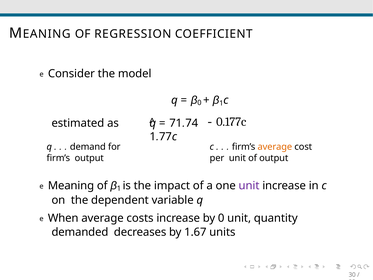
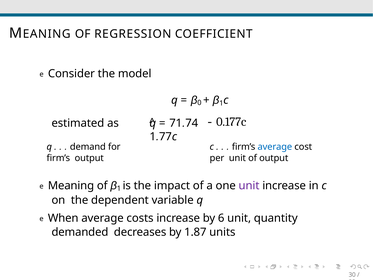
average colour: orange -> blue (275, 147)
by 0: 0 -> 6 (221, 218)
1.67: 1.67 -> 1.87 (195, 232)
